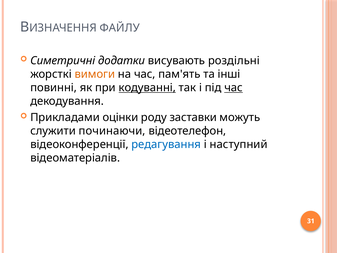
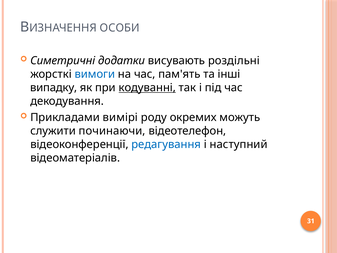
ФАЙЛУ: ФАЙЛУ -> ОСОБИ (120, 28)
вимоги colour: orange -> blue (95, 74)
повинні: повинні -> випадку (54, 88)
час underline: present -> none (233, 88)
оцінки: оцінки -> вимірі (120, 117)
заставки: заставки -> окремих (193, 117)
